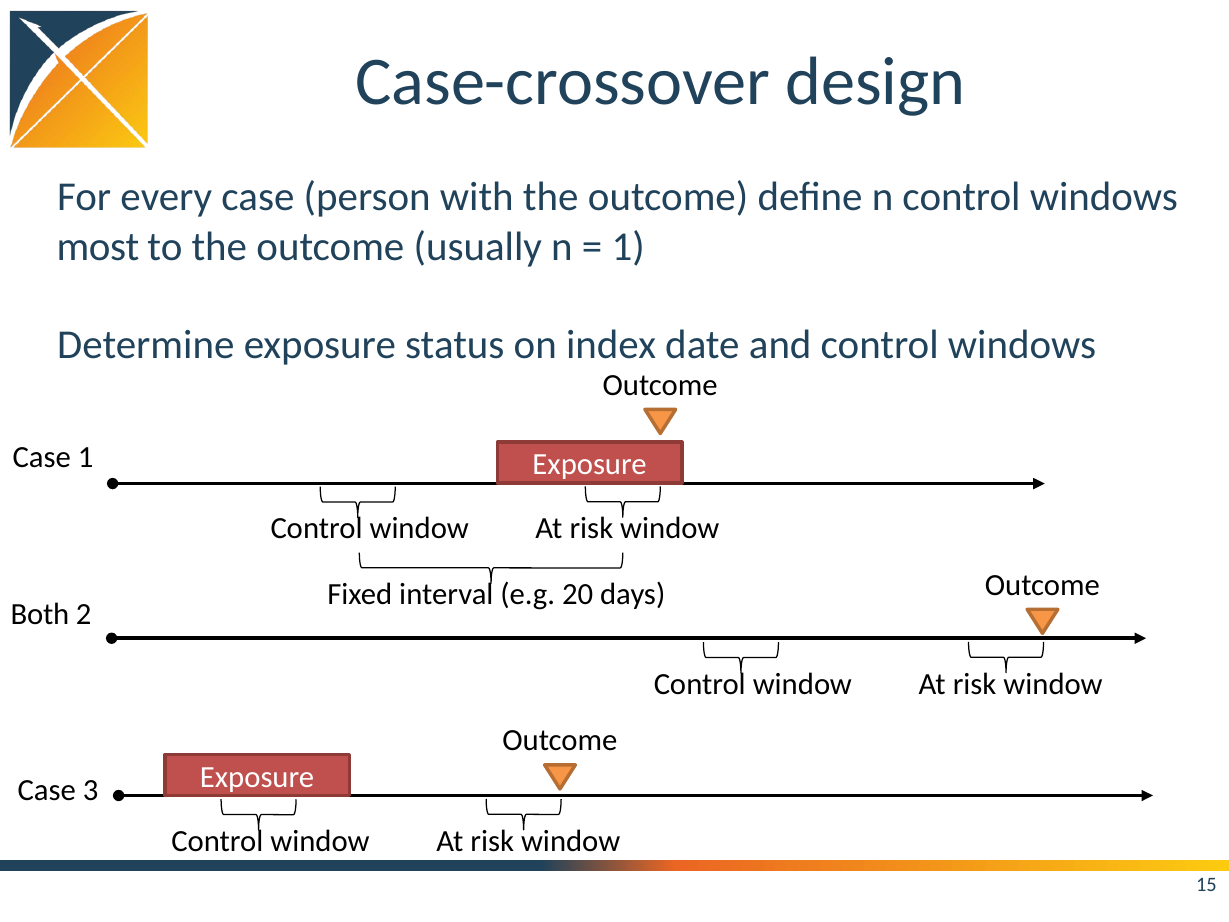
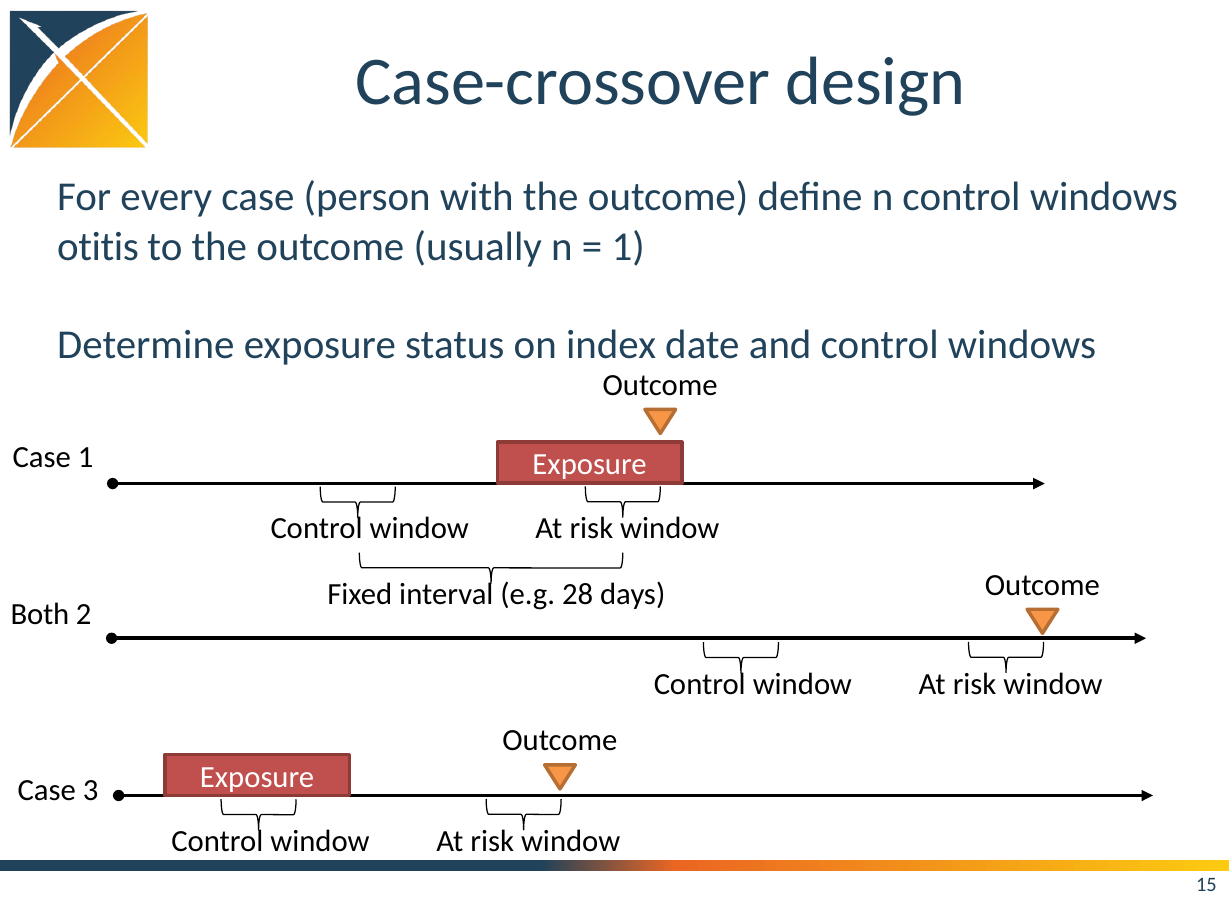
most: most -> otitis (98, 247)
20: 20 -> 28 (578, 594)
